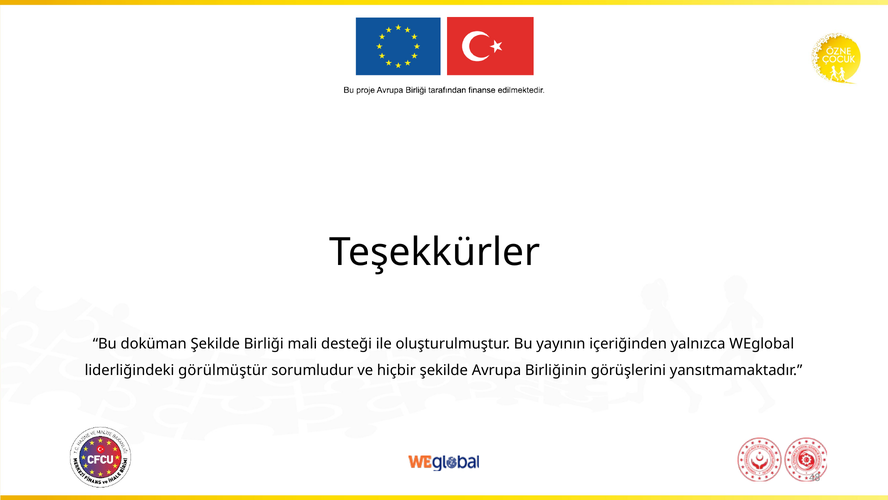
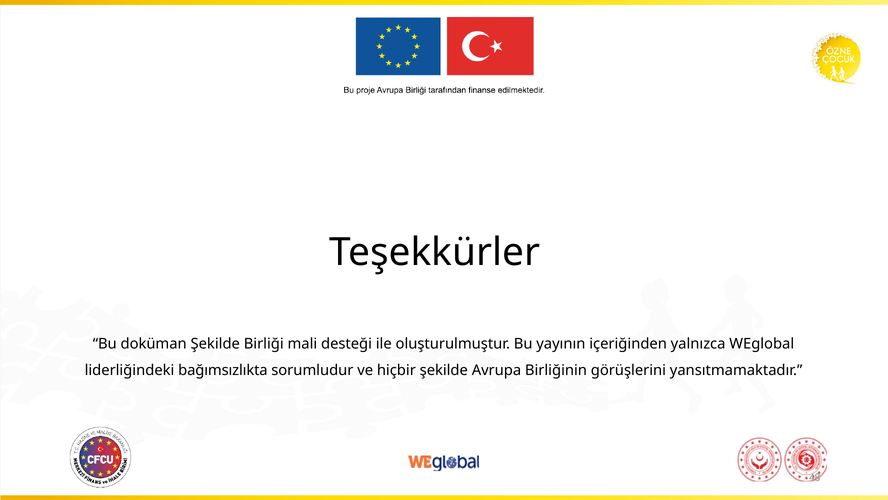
görülmüştür: görülmüştür -> bağımsızlıkta (223, 370)
